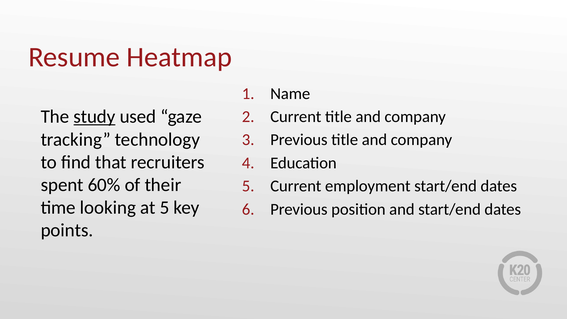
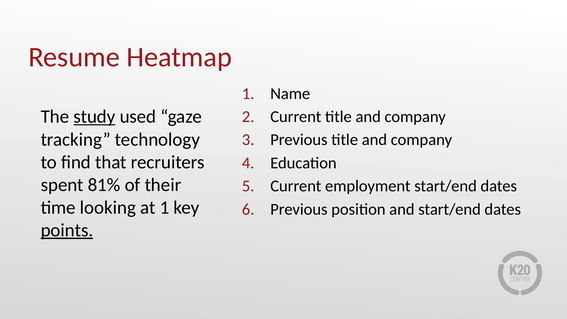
60%: 60% -> 81% (104, 185)
at 5: 5 -> 1 (164, 207)
points underline: none -> present (67, 230)
